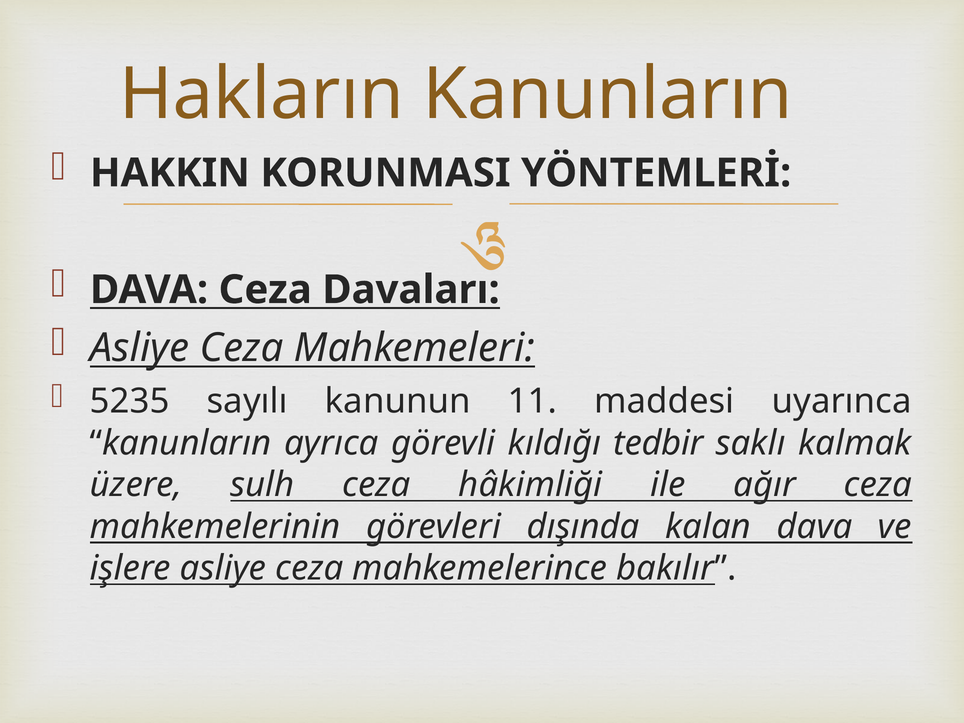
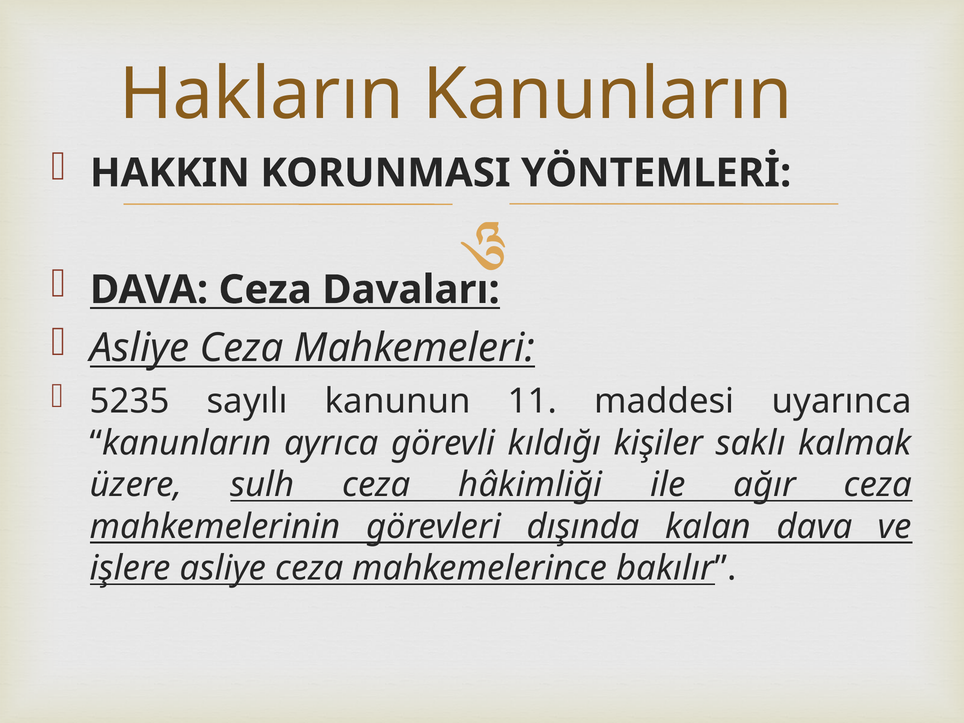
tedbir: tedbir -> kişiler (658, 443)
